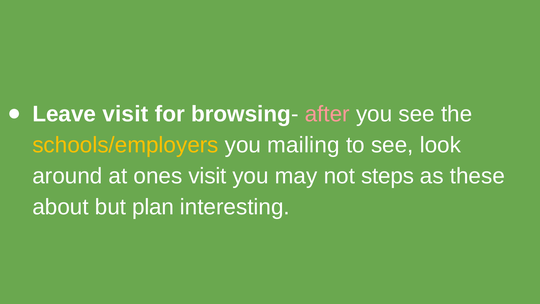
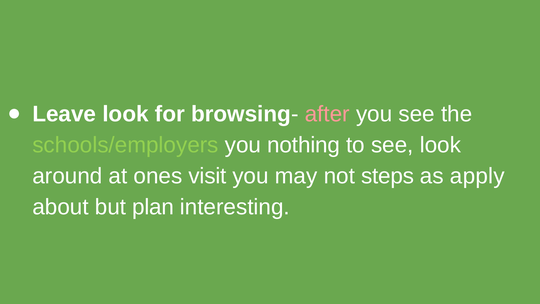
Leave visit: visit -> look (125, 114)
schools/employers colour: yellow -> light green (125, 145)
mailing: mailing -> nothing (304, 145)
these: these -> apply (477, 176)
